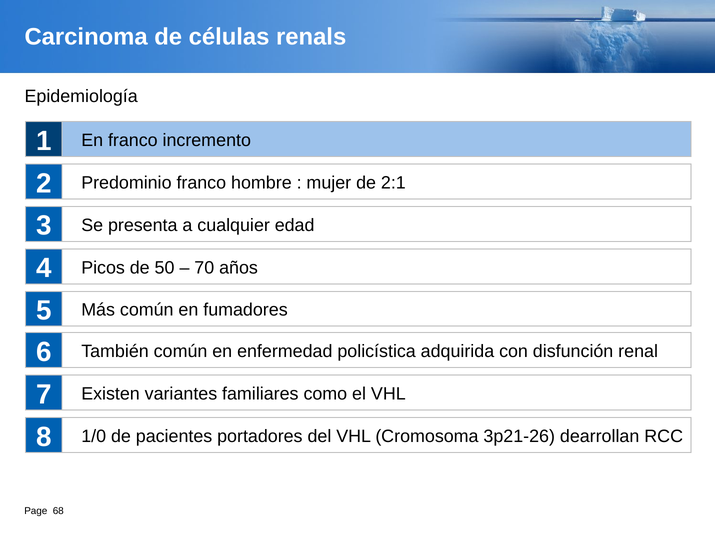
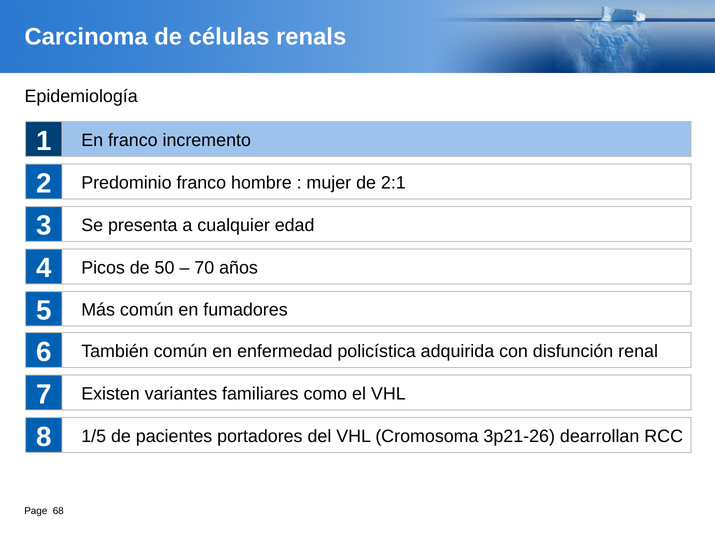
1/0: 1/0 -> 1/5 (94, 437)
